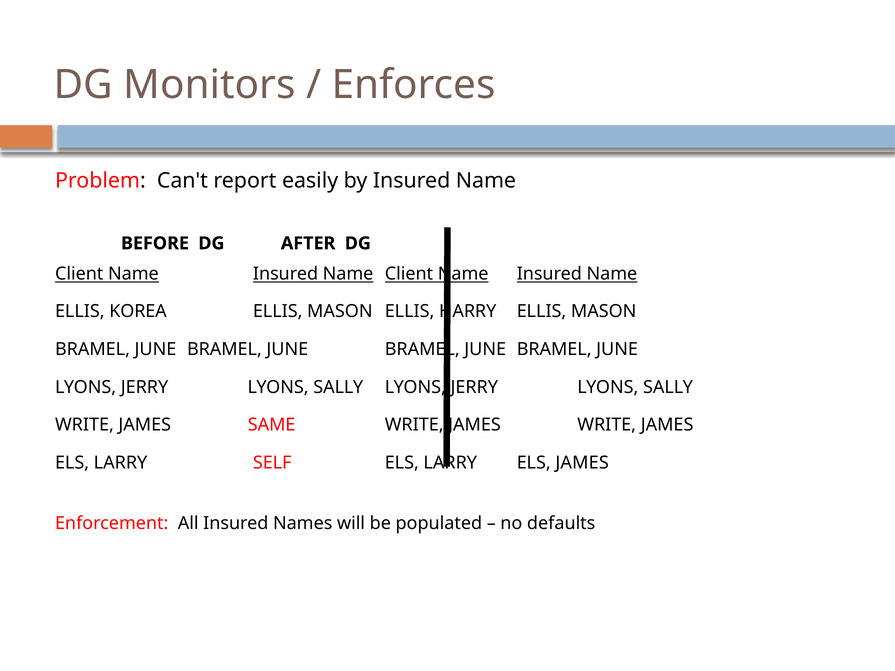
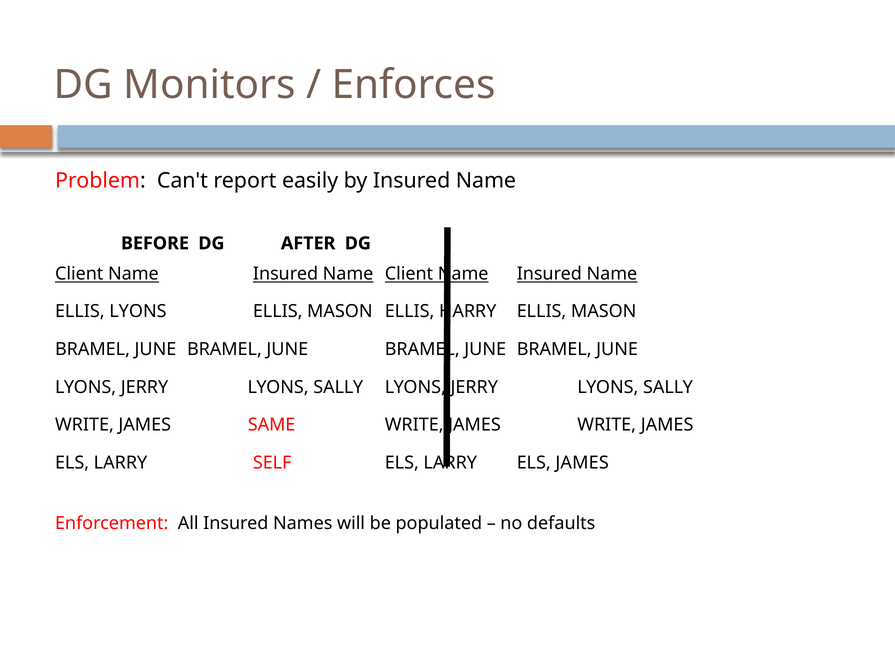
ELLIS KOREA: KOREA -> LYONS (138, 312)
